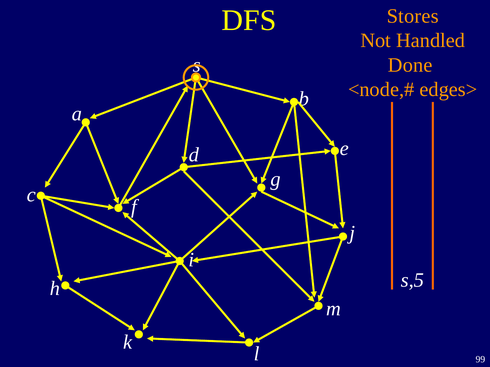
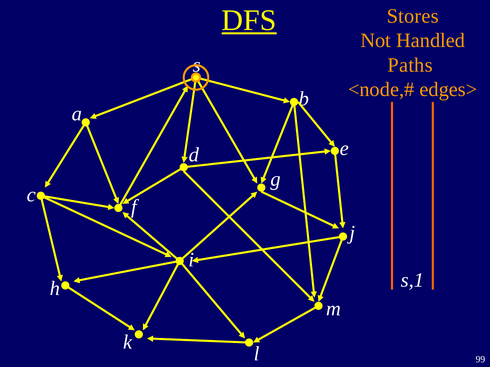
DFS underline: none -> present (249, 20)
Done: Done -> Paths (410, 65)
s,5: s,5 -> s,1 (413, 281)
